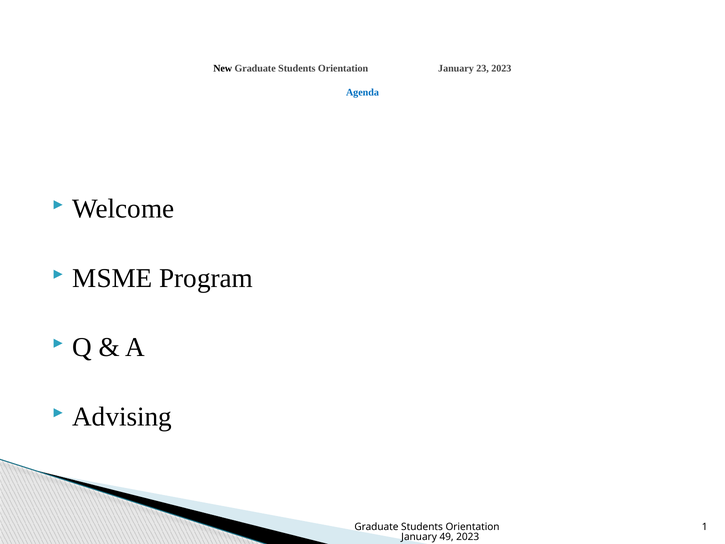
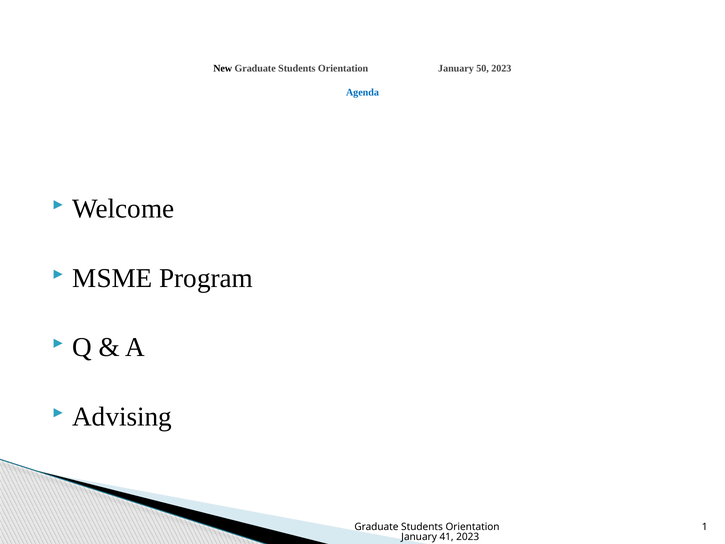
23: 23 -> 50 (483, 68)
49: 49 -> 41 (447, 537)
